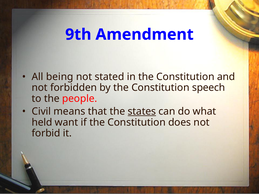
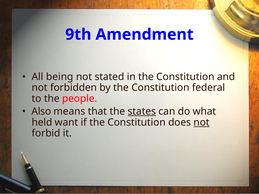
speech: speech -> federal (209, 88)
Civil: Civil -> Also (41, 112)
not underline: none -> present (202, 122)
